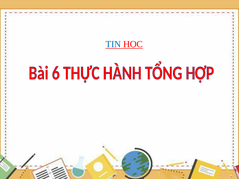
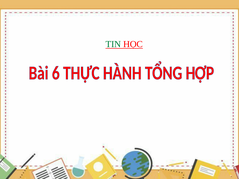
TIN colour: blue -> green (113, 44)
